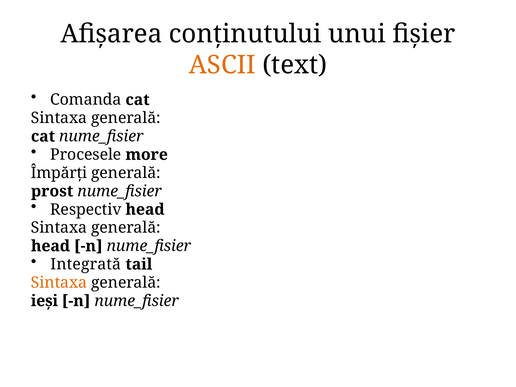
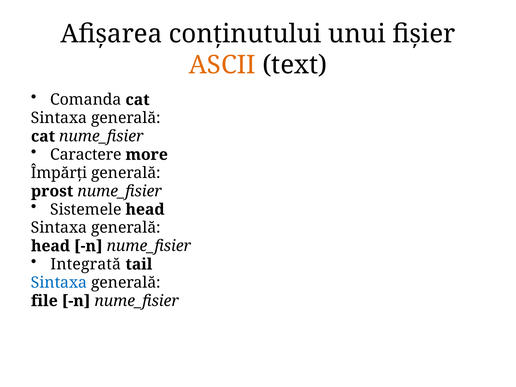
Procesele: Procesele -> Caractere (86, 155)
Respectiv: Respectiv -> Sistemele (86, 209)
Sintaxa colour: orange -> blue (59, 283)
ieşi: ieşi -> file (44, 301)
